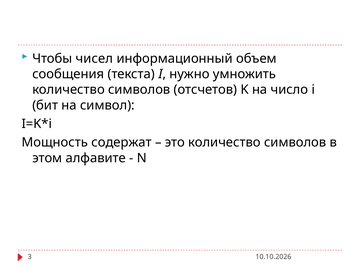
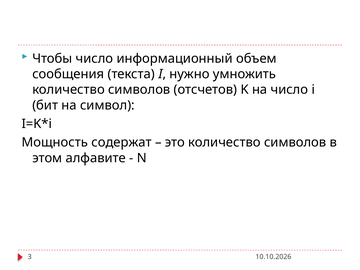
Чтобы чисел: чисел -> число (94, 58)
